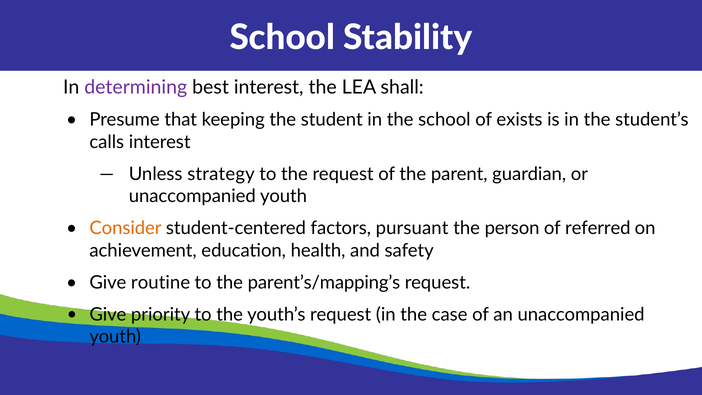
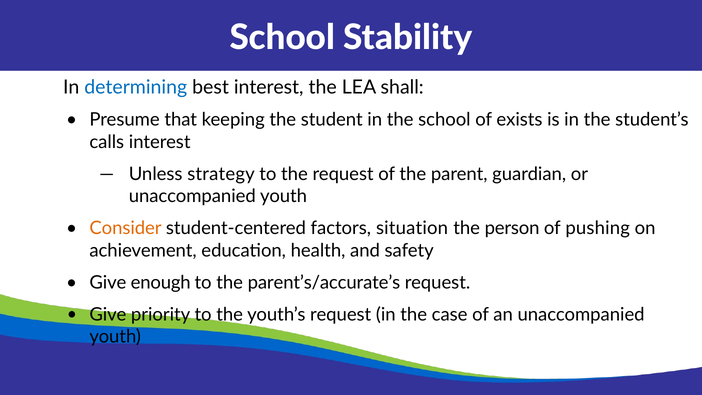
determining colour: purple -> blue (136, 87)
pursuant: pursuant -> situation (412, 228)
referred: referred -> pushing (598, 228)
routine: routine -> enough (161, 282)
parent’s/mapping’s: parent’s/mapping’s -> parent’s/accurate’s (324, 282)
